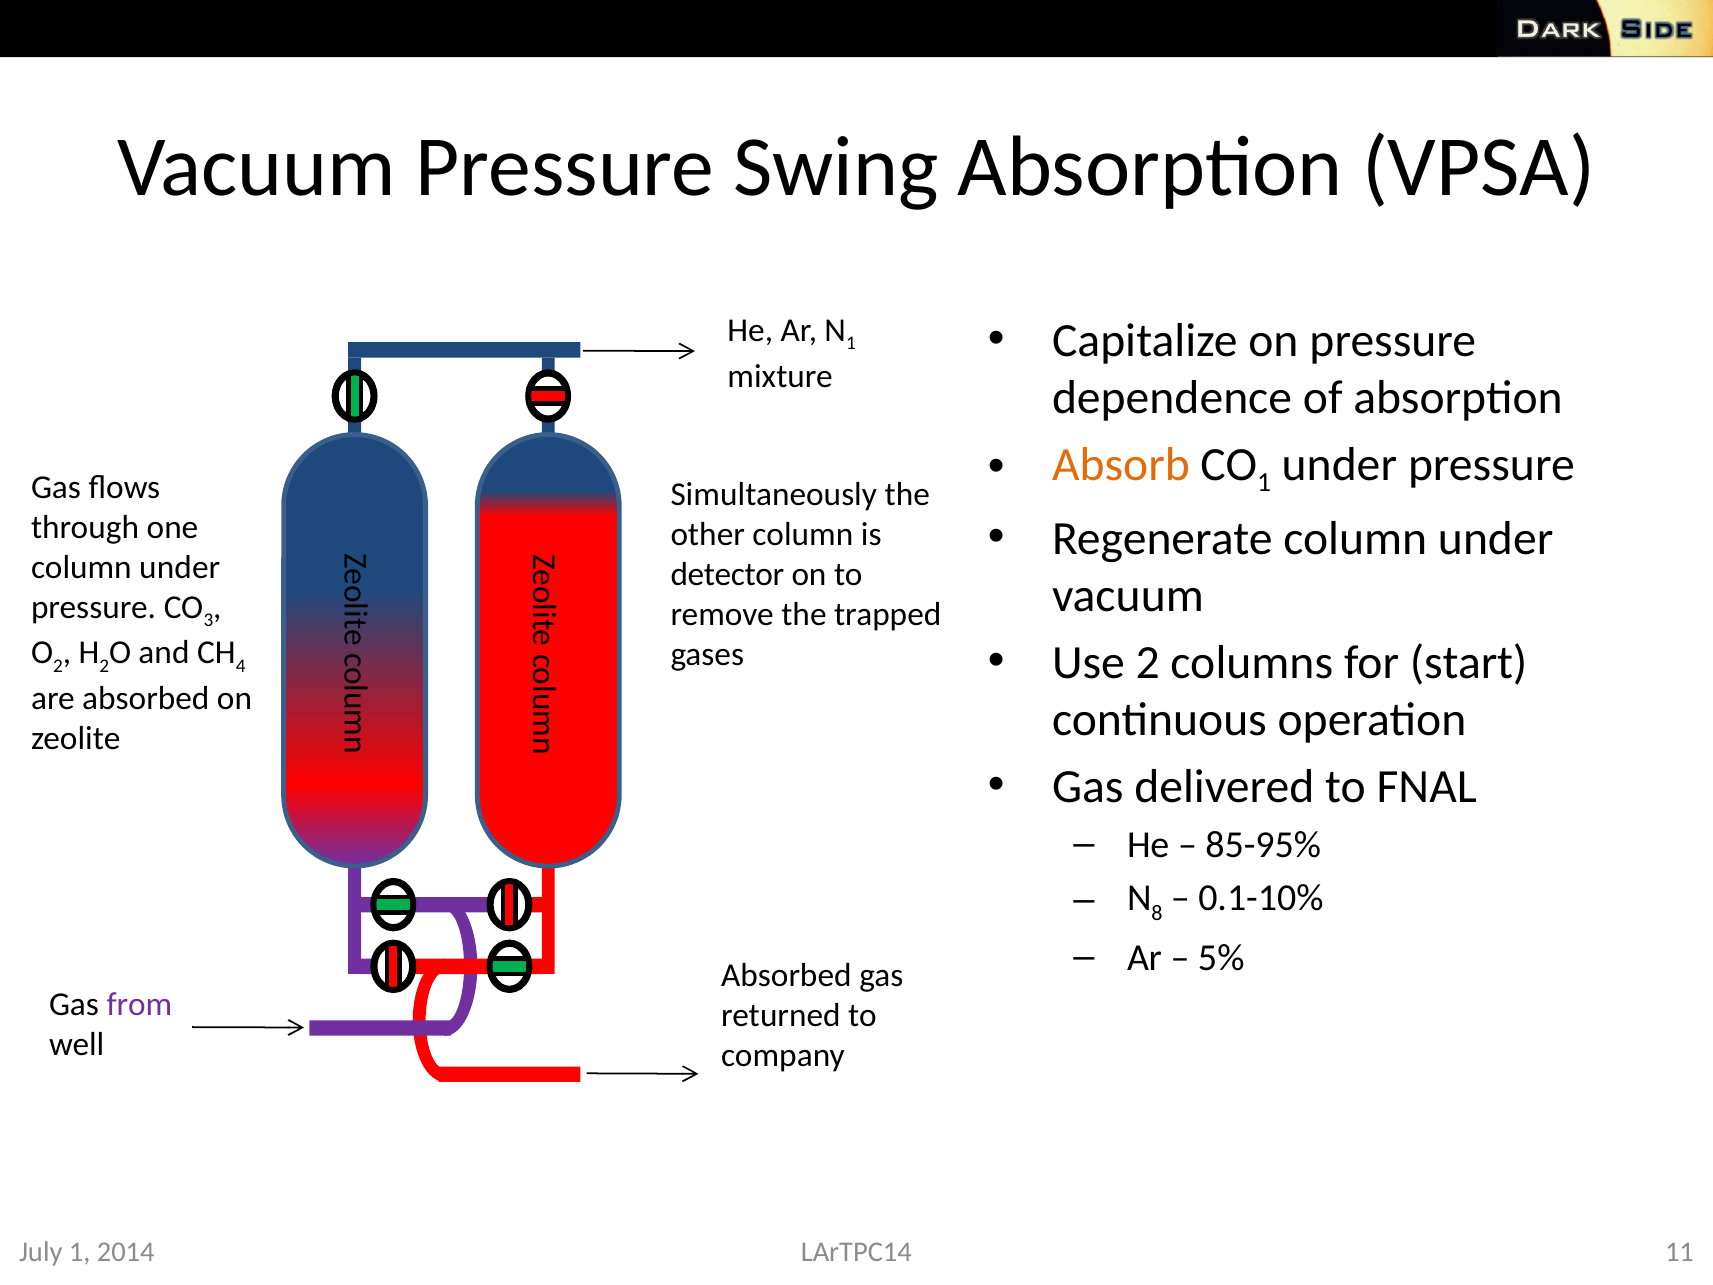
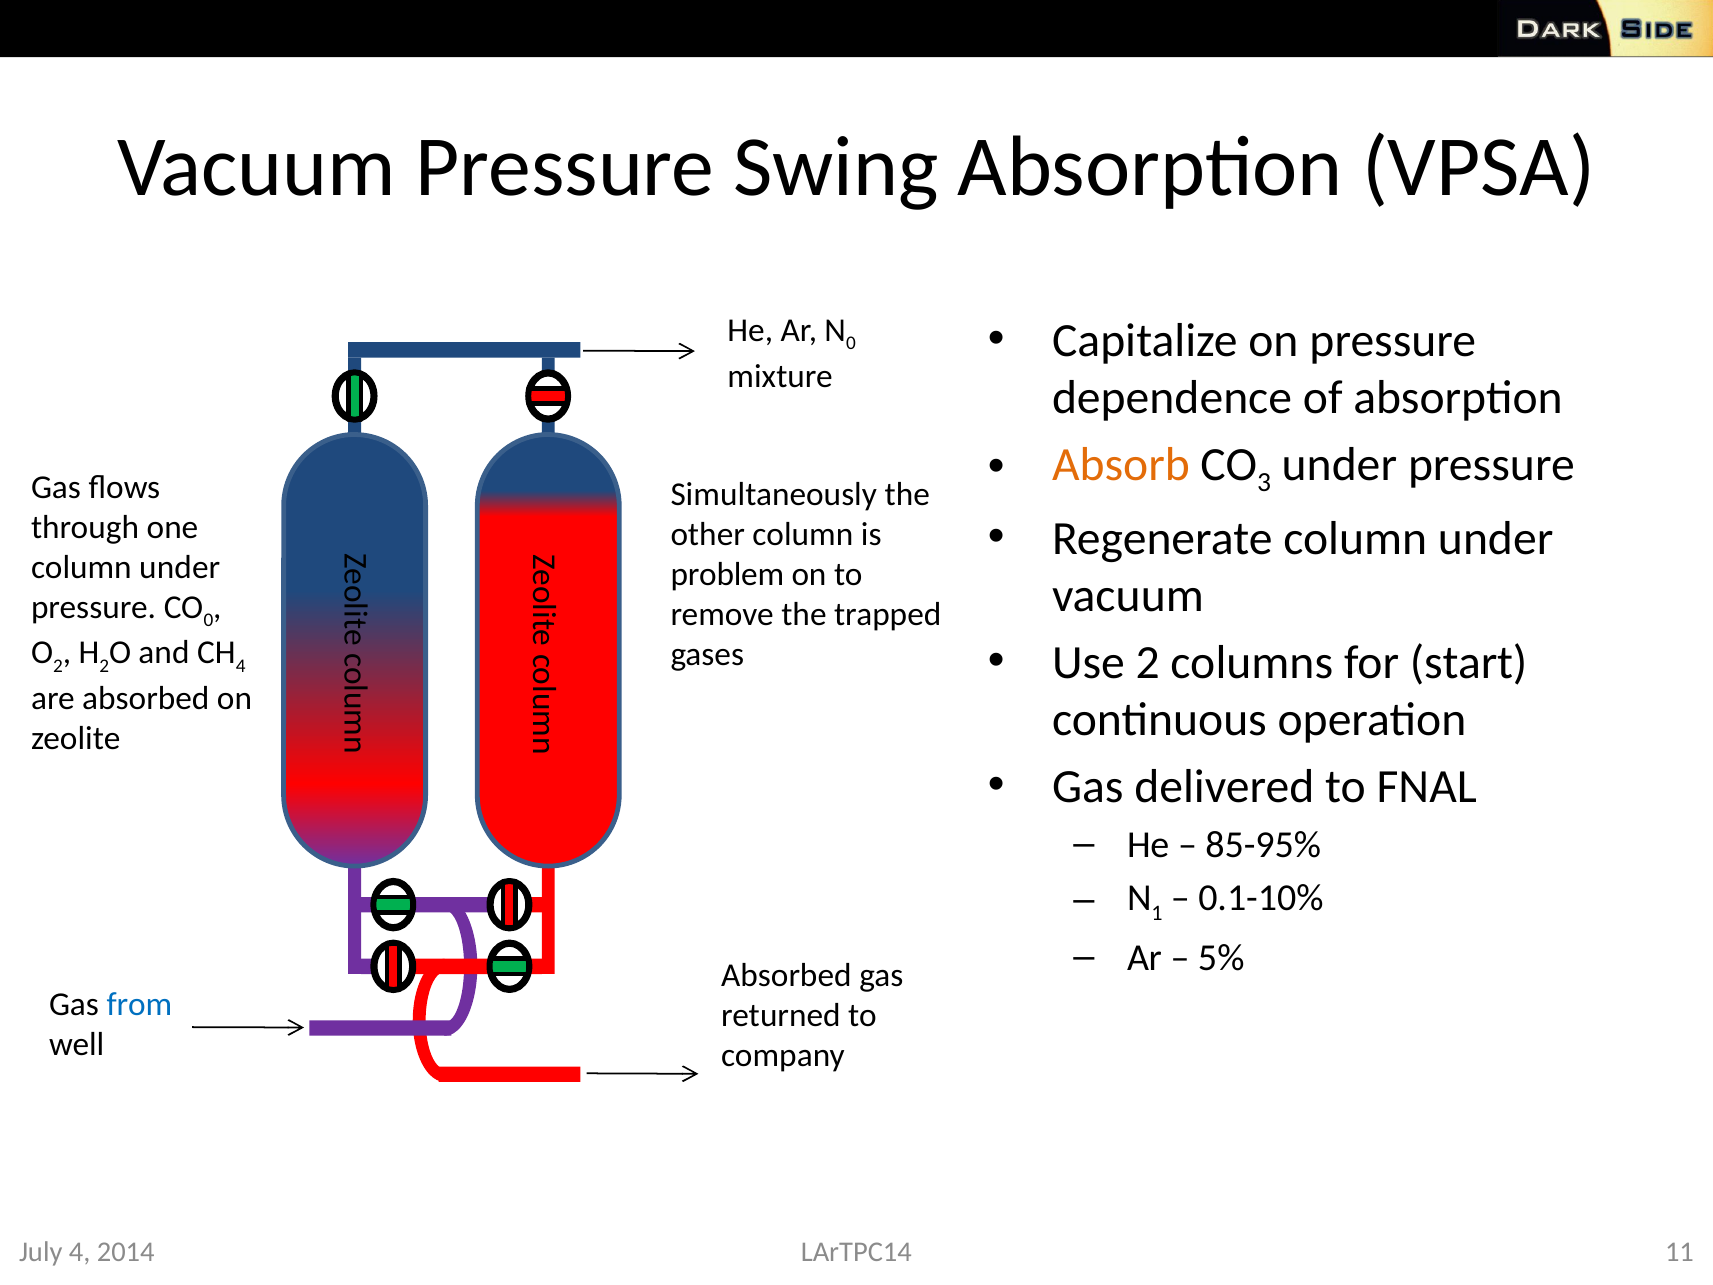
1: 1 -> 0 (851, 343)
1: 1 -> 3 (1264, 483)
detector: detector -> problem (727, 574)
3: 3 -> 0 (208, 620)
8: 8 -> 1 (1157, 913)
from colour: purple -> blue (139, 1004)
July 1: 1 -> 4 (80, 1252)
